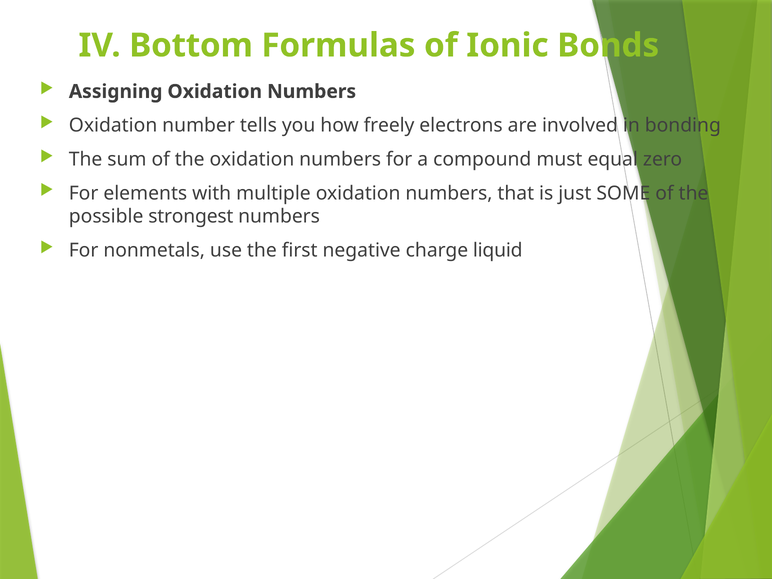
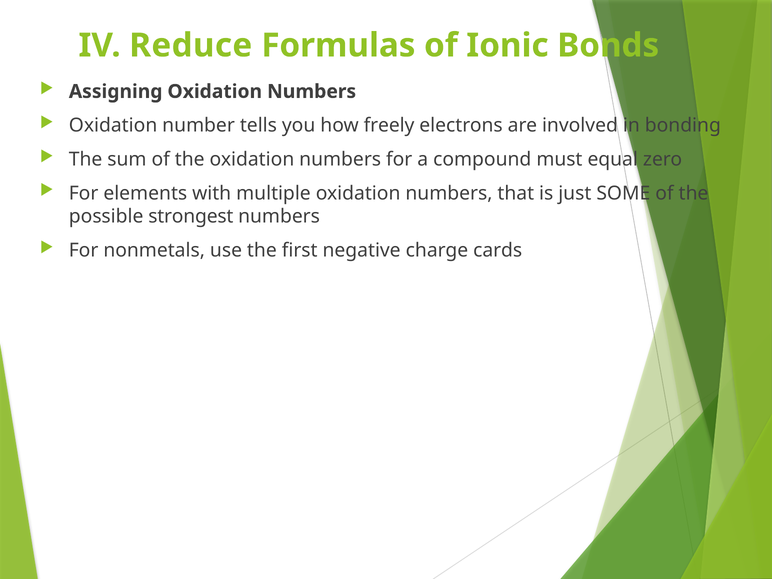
Bottom: Bottom -> Reduce (191, 45)
liquid: liquid -> cards (498, 250)
